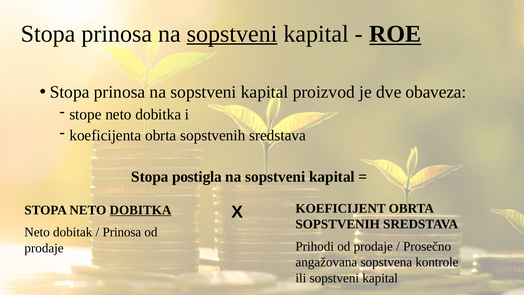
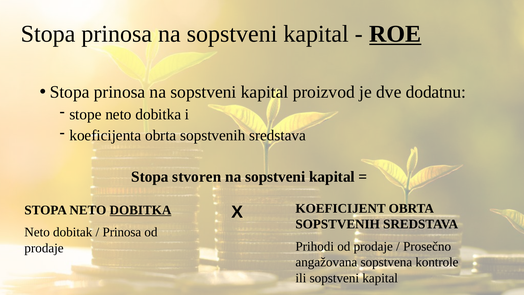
sopstveni underline: present -> none (232, 34)
obaveza: obaveza -> dodatnu (436, 92)
postigla: postigla -> stvoren (197, 177)
